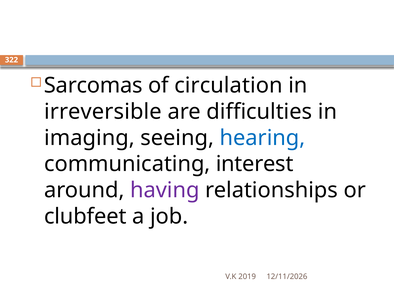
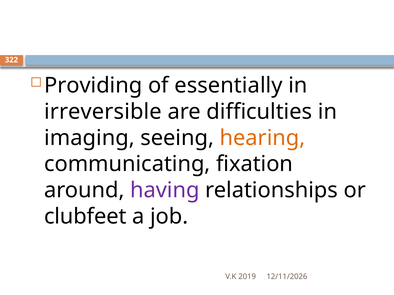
Sarcomas: Sarcomas -> Providing (93, 86)
circulation: circulation -> essentially (229, 86)
hearing colour: blue -> orange (262, 138)
interest: interest -> fixation (254, 164)
